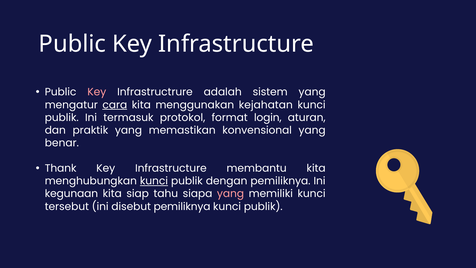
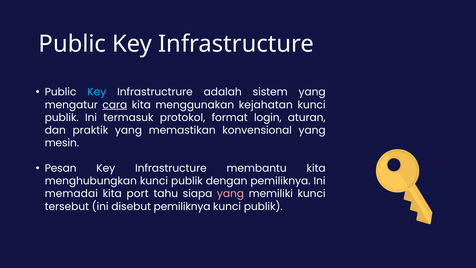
Key colour: pink -> light blue (97, 92)
benar: benar -> mesin (62, 143)
Thank: Thank -> Pesan (61, 168)
kunci underline: present -> none (154, 181)
kegunaan: kegunaan -> memadai (71, 194)
siap: siap -> port (138, 194)
